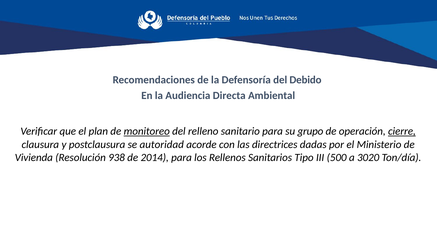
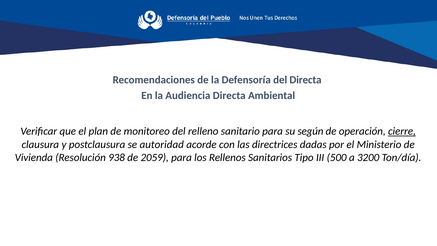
del Debido: Debido -> Directa (305, 80)
monitoreo underline: present -> none (147, 131)
grupo: grupo -> según (310, 131)
2014: 2014 -> 2059 (155, 157)
3020: 3020 -> 3200 (368, 157)
